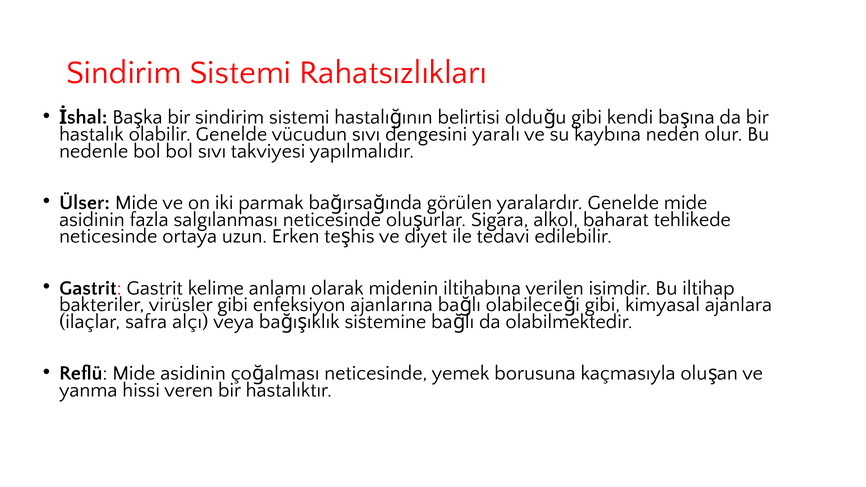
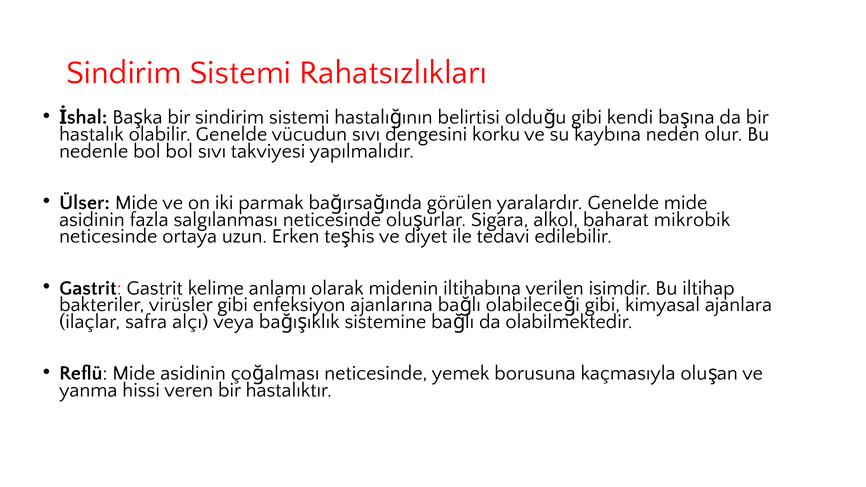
yaralı: yaralı -> korku (496, 134)
tehlikede: tehlikede -> mikrobik (692, 219)
